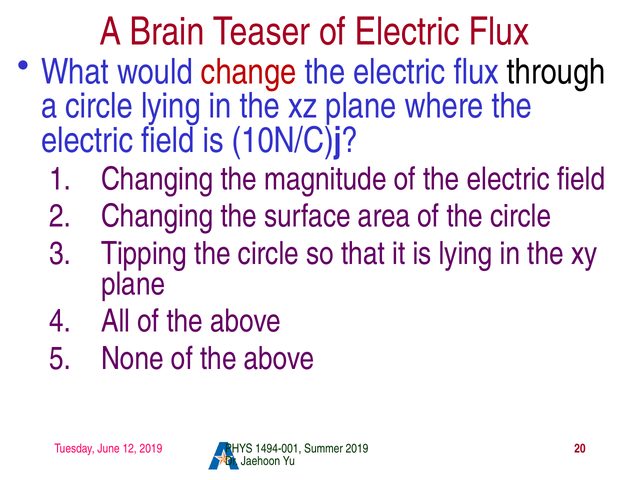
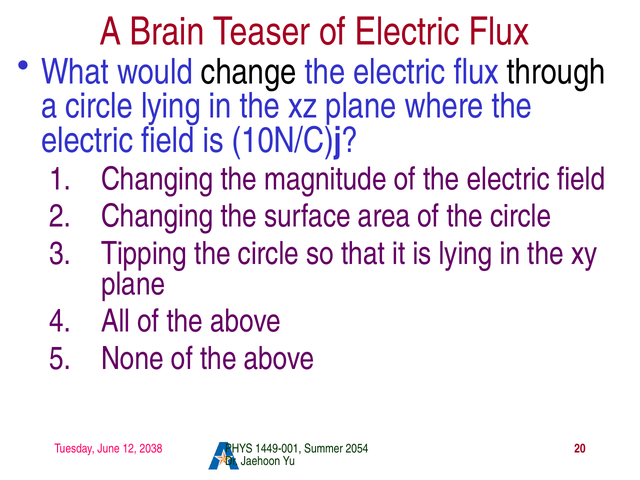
change colour: red -> black (249, 72)
12 2019: 2019 -> 2038 (151, 449)
1494-001: 1494-001 -> 1449-001 (278, 449)
Summer 2019: 2019 -> 2054 (357, 449)
